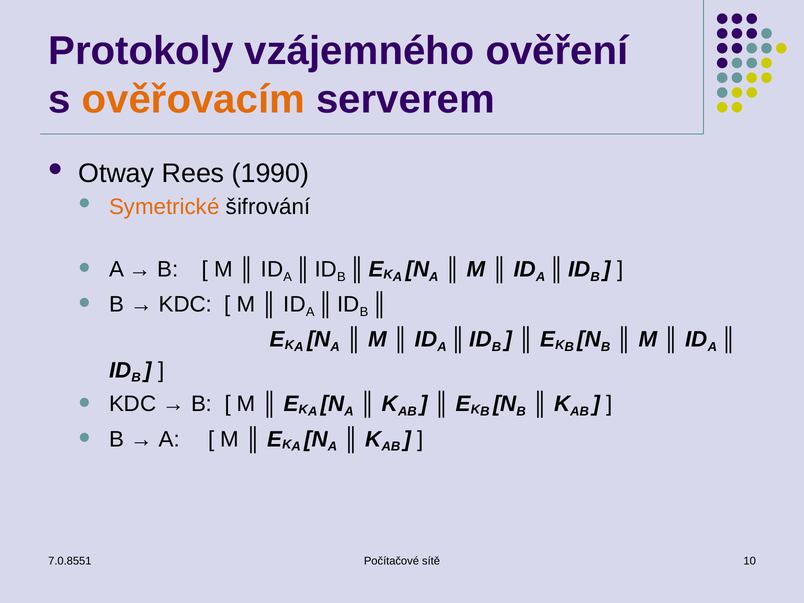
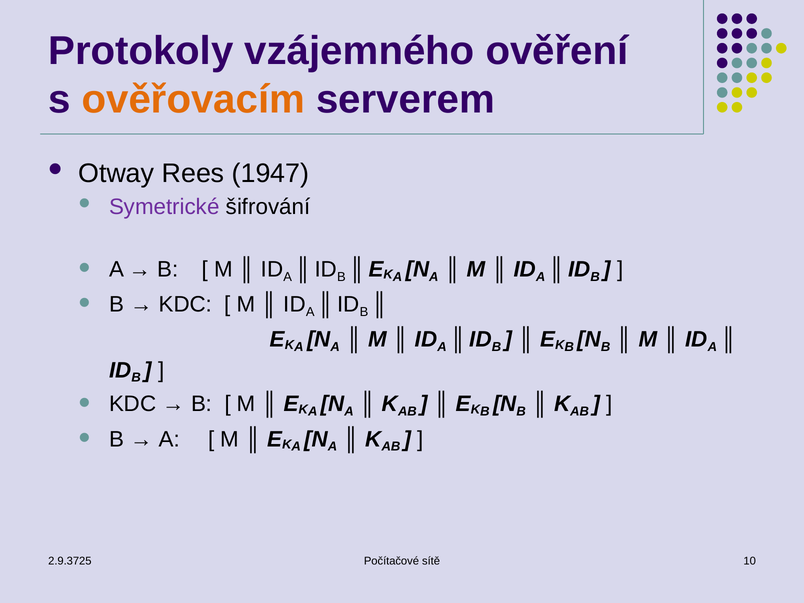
1990: 1990 -> 1947 (270, 173)
Symetrické colour: orange -> purple (164, 207)
7.0.8551: 7.0.8551 -> 2.9.3725 (70, 561)
